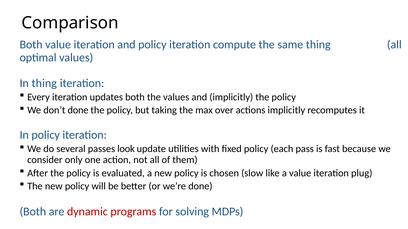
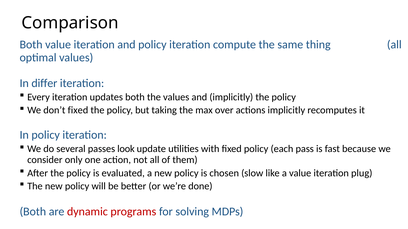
In thing: thing -> differ (44, 83)
don’t done: done -> fixed (78, 110)
